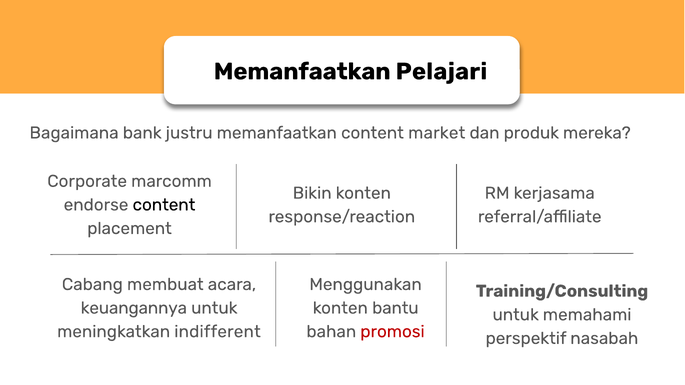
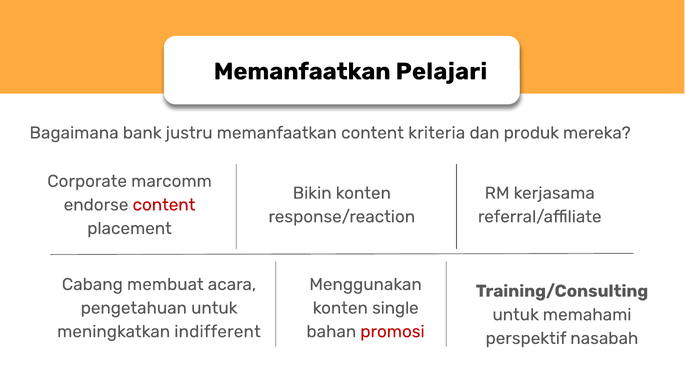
market: market -> kriteria (437, 133)
content colour: black -> red (164, 205)
keuangannya: keuangannya -> pengetahuan (134, 308)
bantu: bantu -> single (395, 308)
